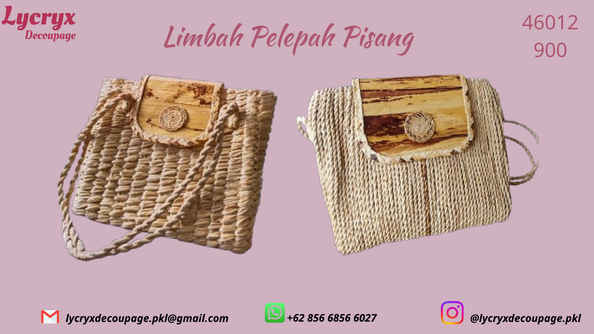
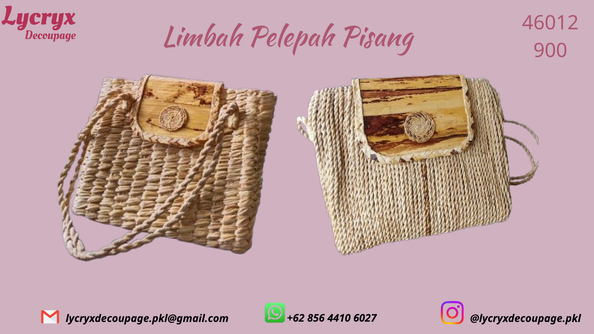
6856: 6856 -> 4410 (339, 318)
